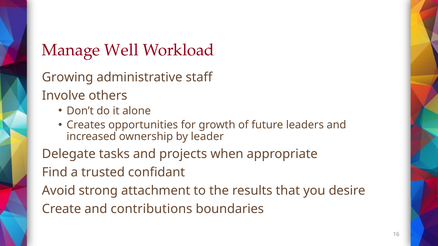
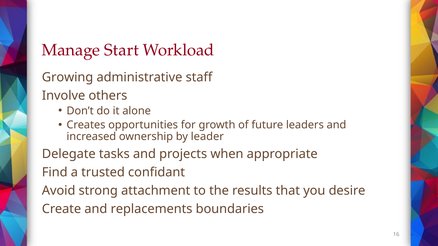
Well: Well -> Start (121, 50)
contributions: contributions -> replacements (152, 209)
